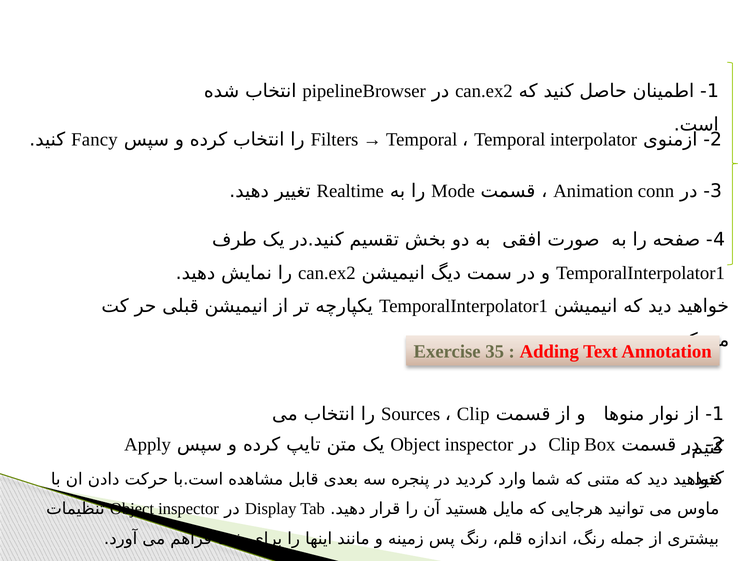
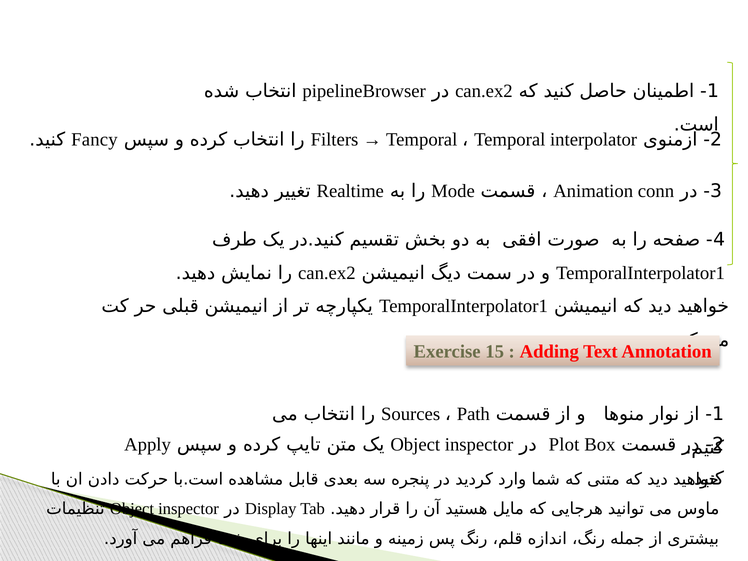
35: 35 -> 15 (495, 352)
Clip: Clip -> Path (473, 414)
Clip: Clip -> Plot (564, 445)
